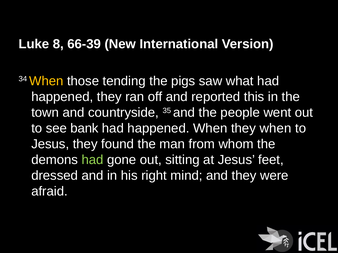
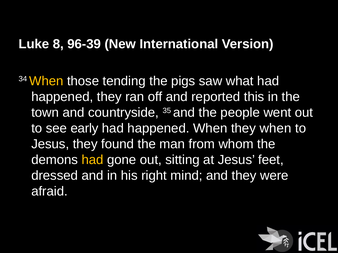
66-39: 66-39 -> 96-39 (84, 44)
bank: bank -> early (85, 129)
had colour: light green -> yellow (93, 160)
